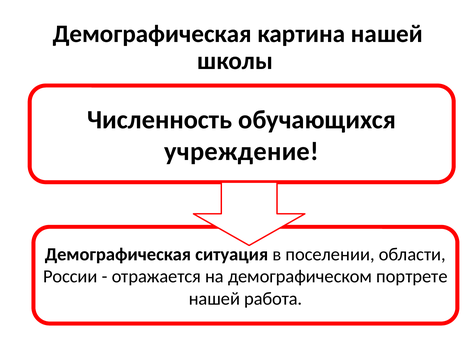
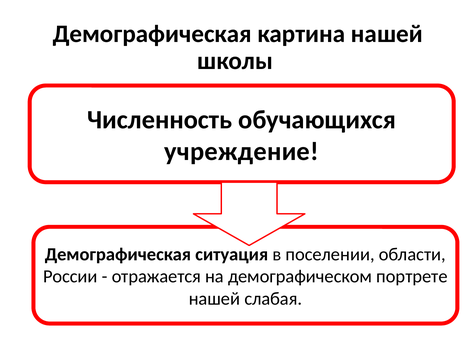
работа: работа -> слабая (273, 299)
